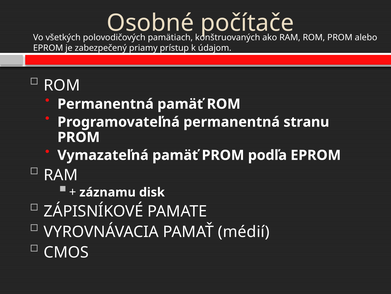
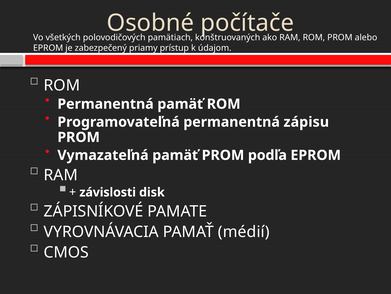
stranu: stranu -> zápisu (306, 122)
záznamu: záznamu -> závislosti (108, 192)
